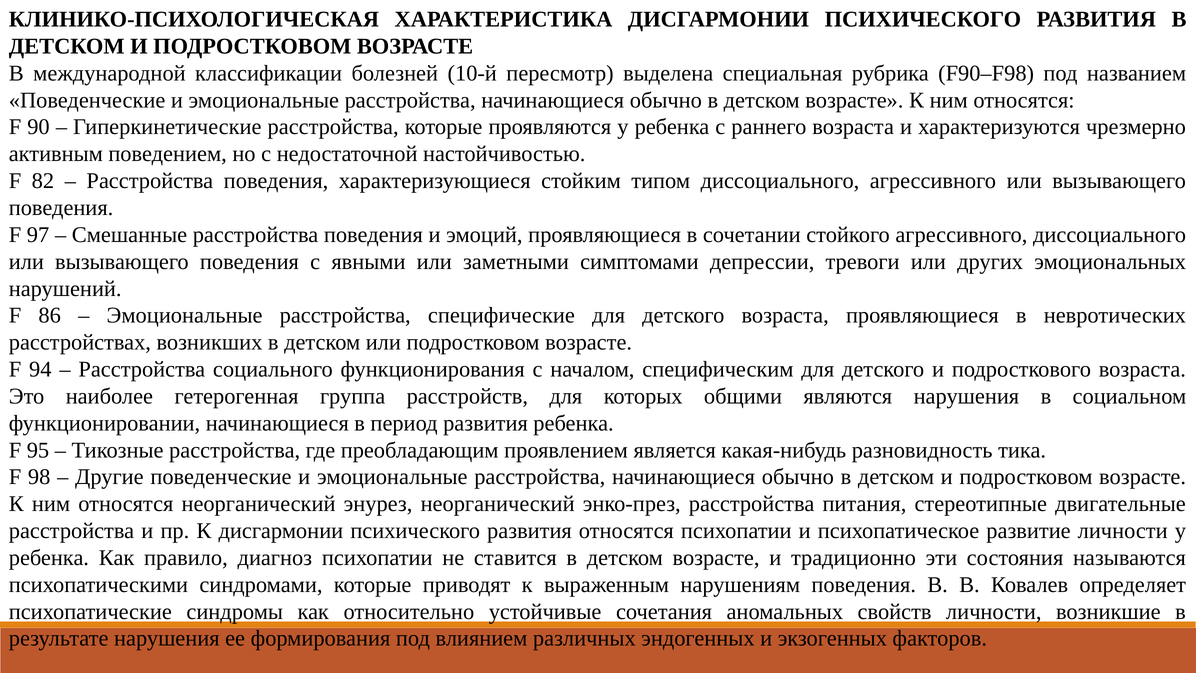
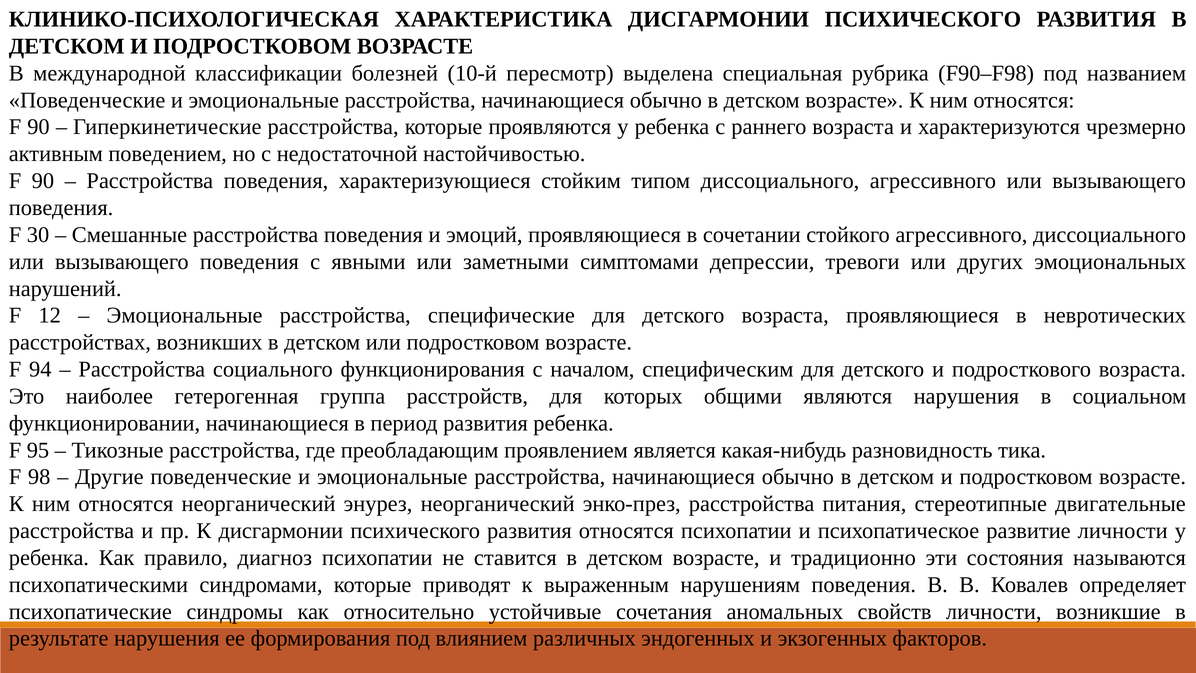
82: 82 -> 90 (43, 181)
97: 97 -> 30 (38, 235)
86: 86 -> 12 (50, 315)
